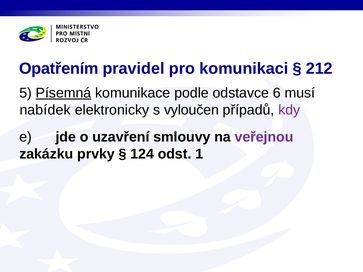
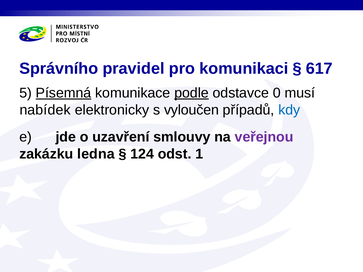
Opatřením: Opatřením -> Správního (59, 69)
212: 212 -> 617 (319, 69)
podle underline: none -> present (191, 93)
6: 6 -> 0 (277, 93)
kdy colour: purple -> blue (289, 110)
prvky: prvky -> ledna (96, 154)
